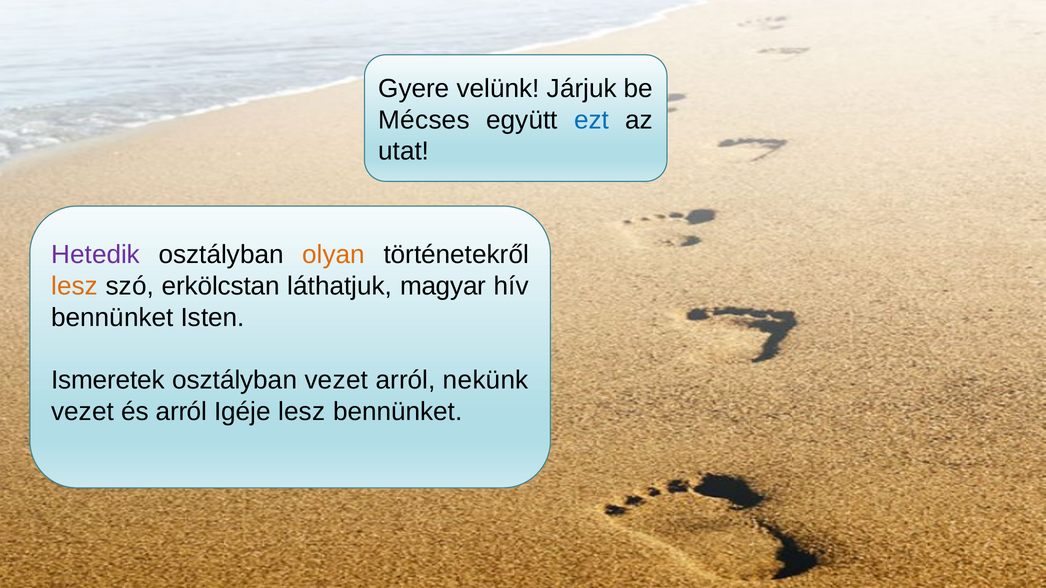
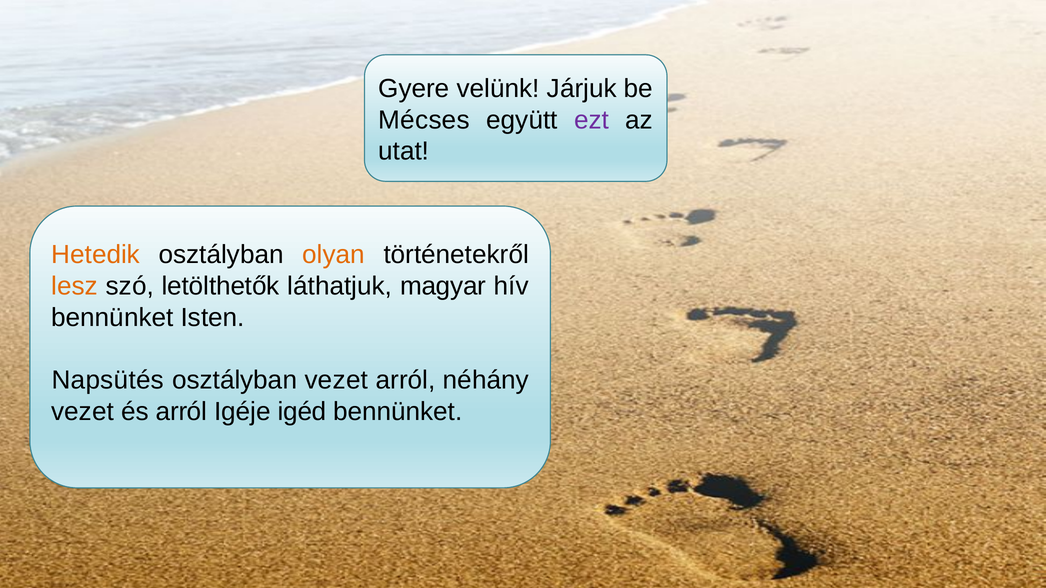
ezt colour: blue -> purple (591, 120)
Hetedik colour: purple -> orange (96, 255)
erkölcstan: erkölcstan -> letölthetők (221, 286)
Ismeretek: Ismeretek -> Napsütés (108, 380)
nekünk: nekünk -> néhány (486, 380)
Igéje lesz: lesz -> igéd (302, 412)
